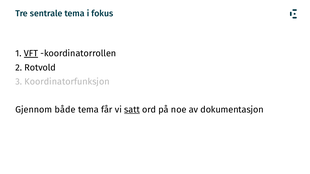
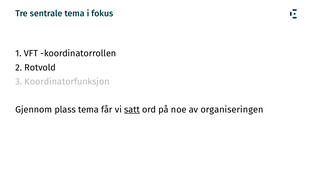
VFT underline: present -> none (31, 54)
både: både -> plass (65, 110)
dokumentasjon: dokumentasjon -> organiseringen (232, 110)
